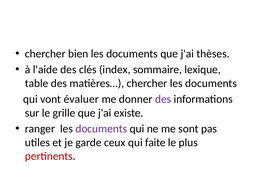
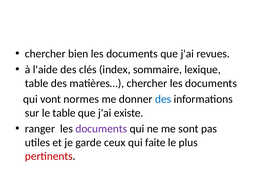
thèses: thèses -> revues (213, 54)
évaluer: évaluer -> normes (81, 99)
des colour: purple -> blue (163, 99)
le grille: grille -> table (64, 113)
